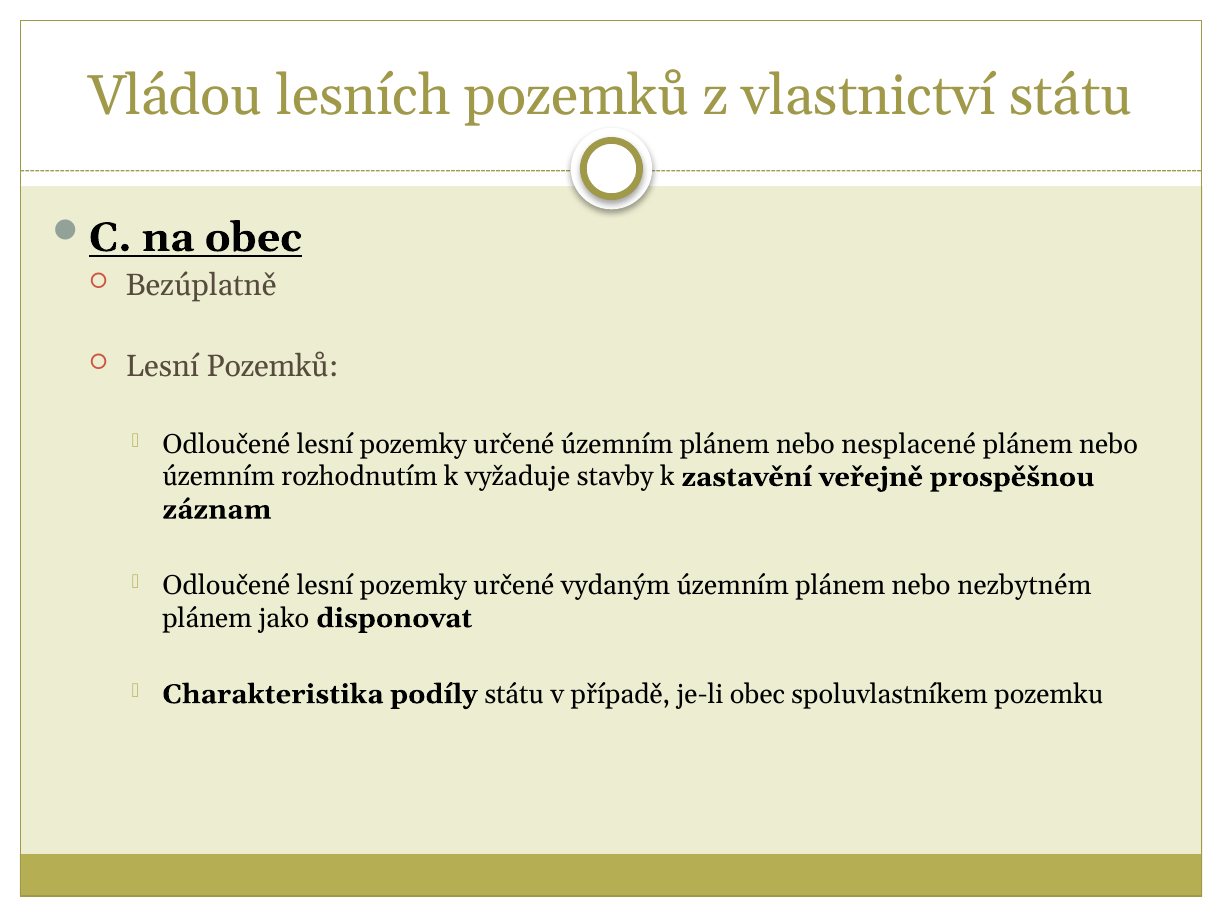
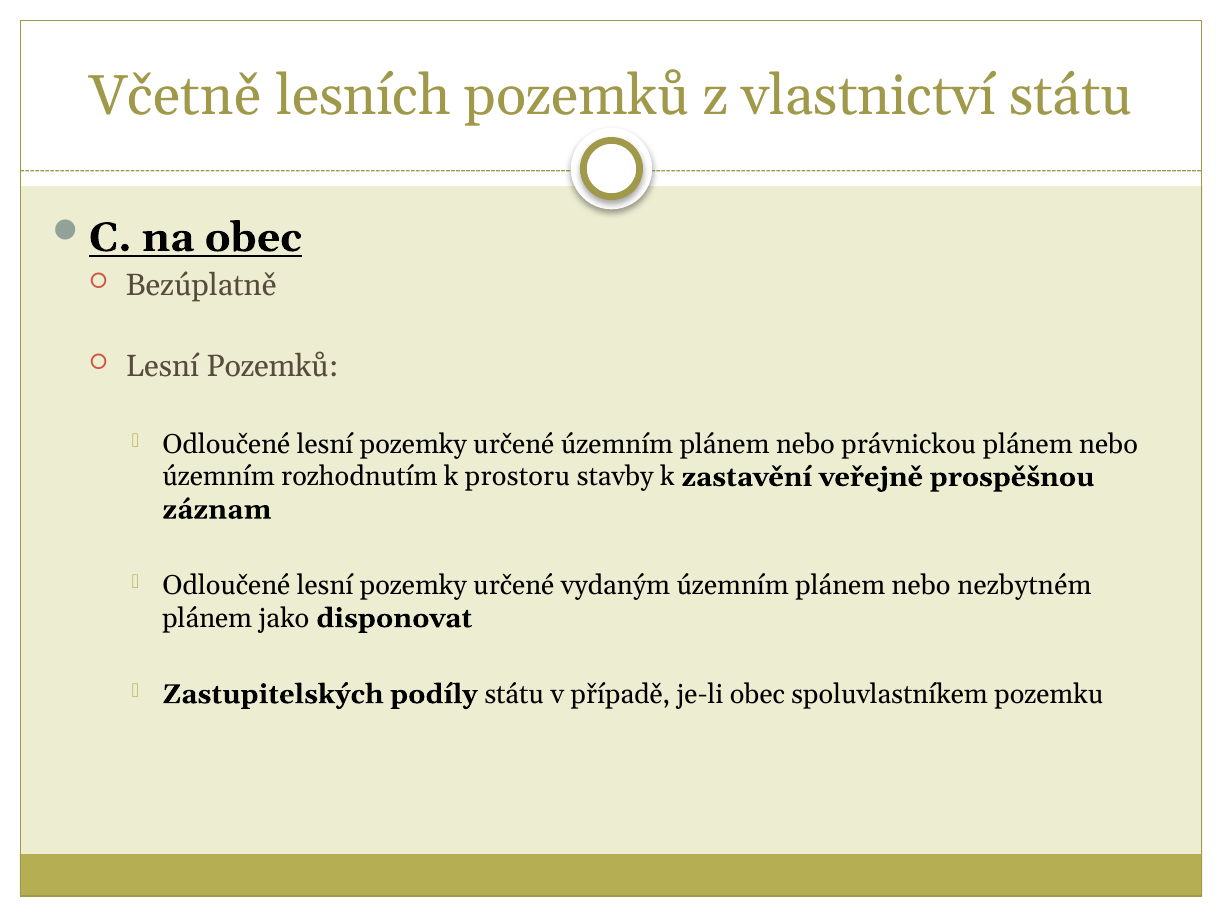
Vládou: Vládou -> Včetně (175, 96)
nesplacené: nesplacené -> právnickou (909, 445)
vyžaduje: vyžaduje -> prostoru (518, 477)
Charakteristika: Charakteristika -> Zastupitelských (273, 694)
